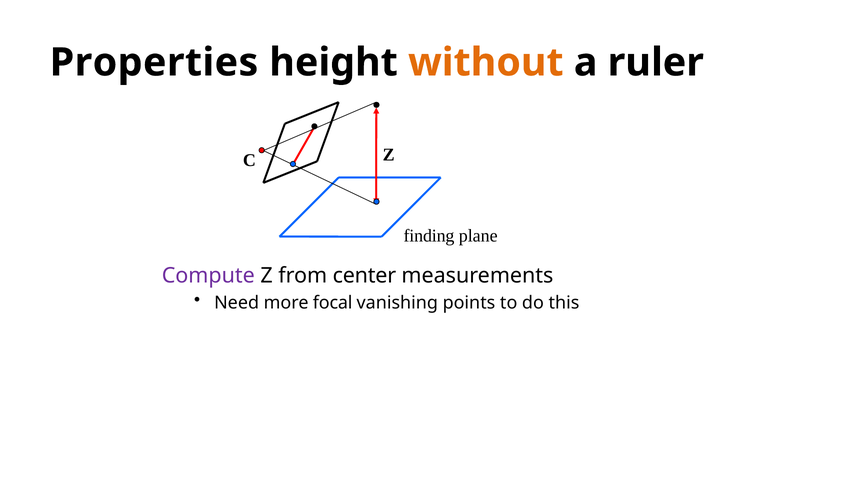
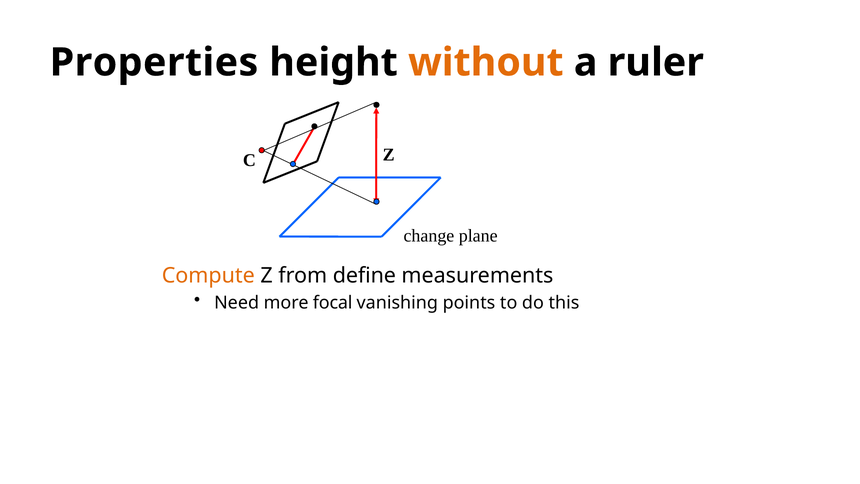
finding: finding -> change (429, 236)
Compute colour: purple -> orange (208, 276)
center: center -> define (364, 276)
